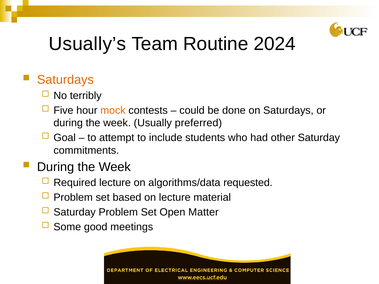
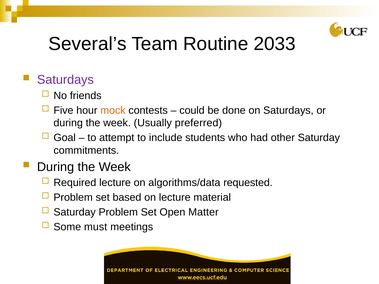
Usually’s: Usually’s -> Several’s (87, 44)
2024: 2024 -> 2033 (275, 44)
Saturdays colour: orange -> purple (65, 80)
terribly: terribly -> friends (86, 96)
good: good -> must (96, 227)
